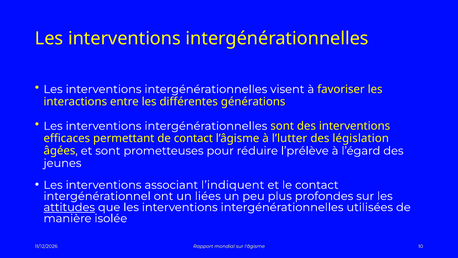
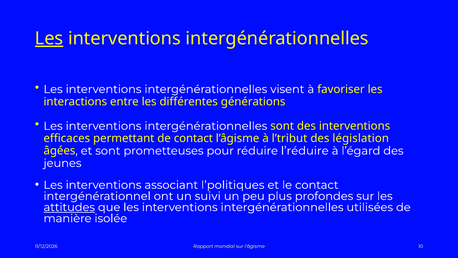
Les underline: none -> present (49, 38)
l’lutter: l’lutter -> l’tribut (290, 138)
l’prélève: l’prélève -> l’réduire (305, 151)
l’indiquent: l’indiquent -> l’politiques (233, 185)
liées: liées -> suivi (208, 196)
